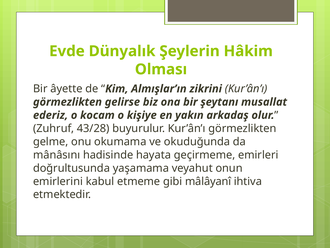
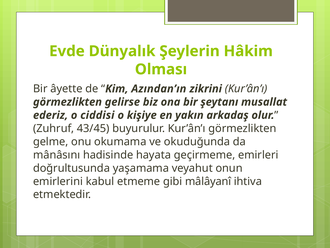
Almışlar’ın: Almışlar’ın -> Azından’ın (159, 89)
kocam: kocam -> ciddisi (97, 115)
43/28: 43/28 -> 43/45 (93, 128)
